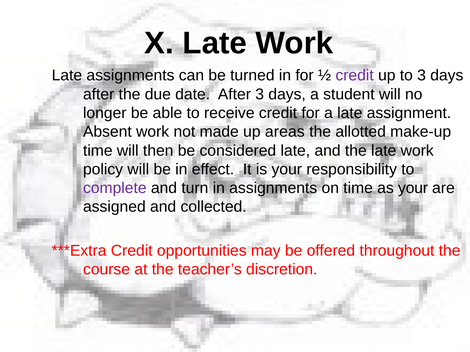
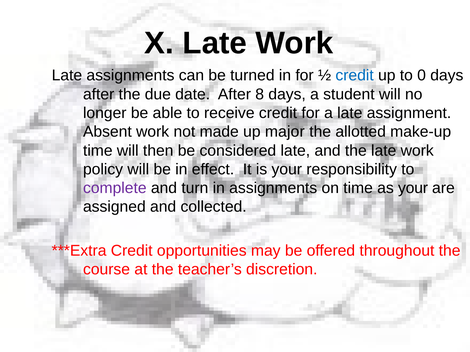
credit colour: purple -> blue (355, 76)
to 3: 3 -> 0 (422, 76)
After 3: 3 -> 8 (260, 94)
areas: areas -> major (285, 132)
